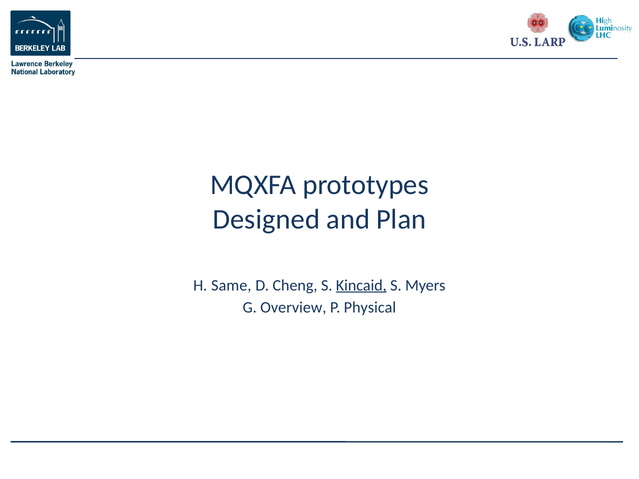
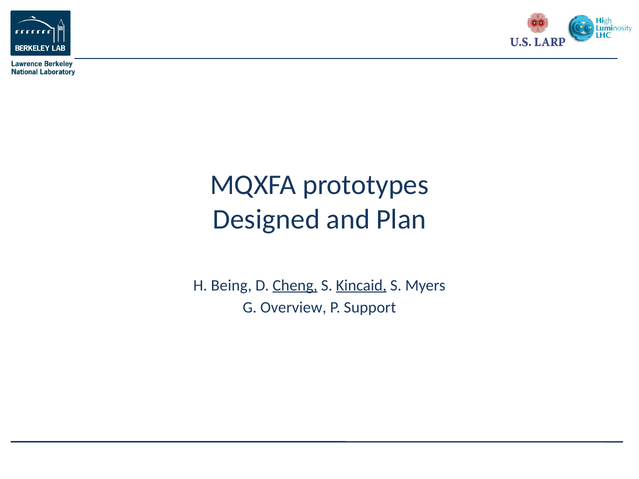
Same: Same -> Being (231, 285)
Cheng underline: none -> present (295, 285)
Physical: Physical -> Support (370, 308)
